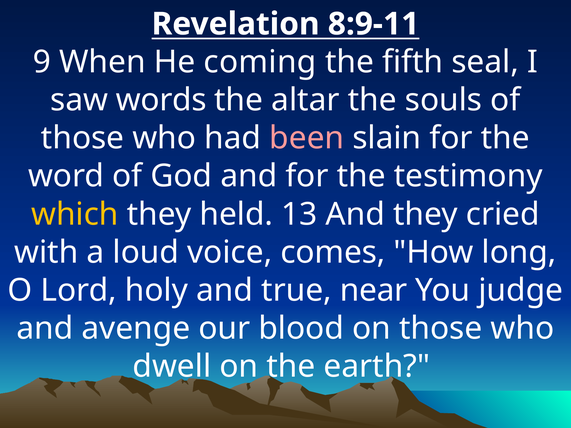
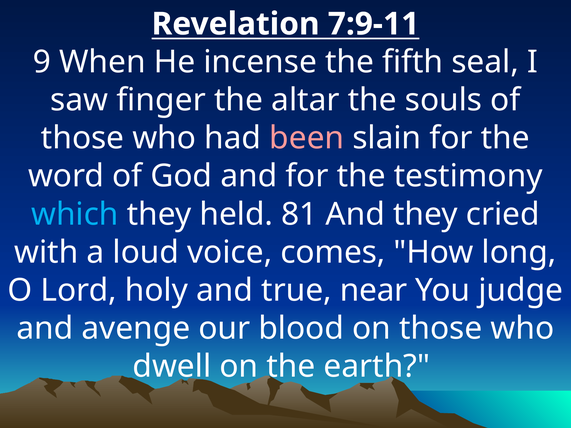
8:9-11: 8:9-11 -> 7:9-11 (374, 24)
coming: coming -> incense (260, 62)
words: words -> finger (161, 100)
which colour: yellow -> light blue (75, 214)
13: 13 -> 81 (299, 214)
